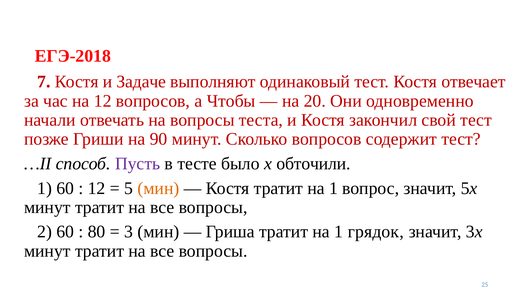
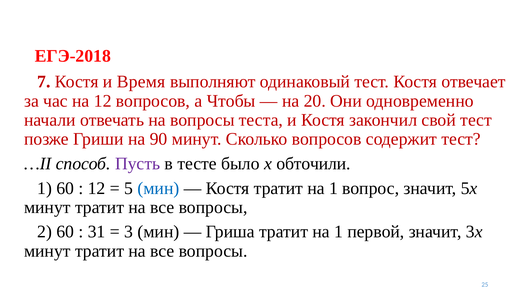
Задаче: Задаче -> Время (141, 82)
мин colour: orange -> blue (158, 188)
80: 80 -> 31 (97, 232)
грядок: грядок -> первой (376, 232)
